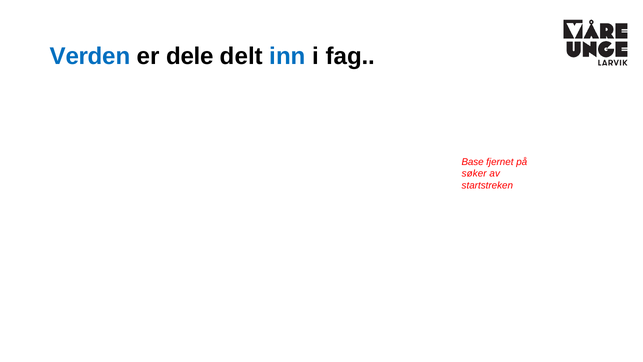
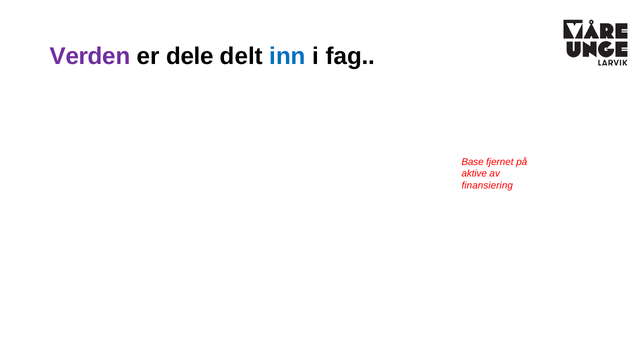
Verden colour: blue -> purple (90, 56)
søker: søker -> aktive (474, 174)
startstreken: startstreken -> finansiering (487, 185)
